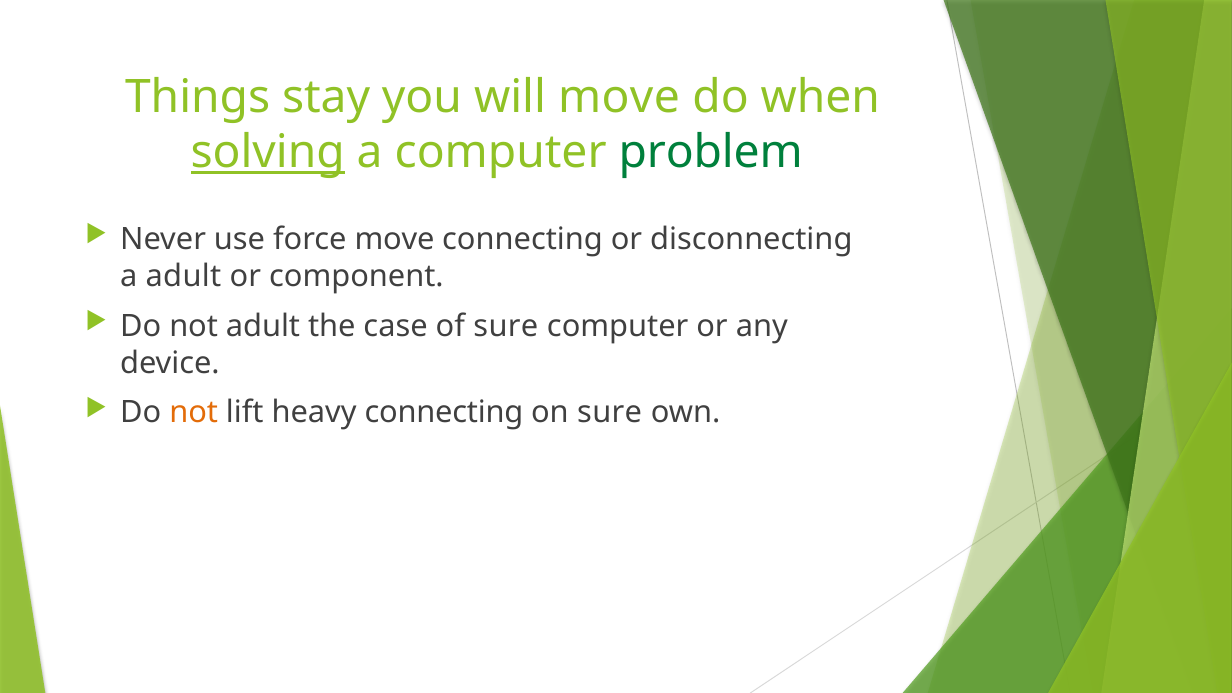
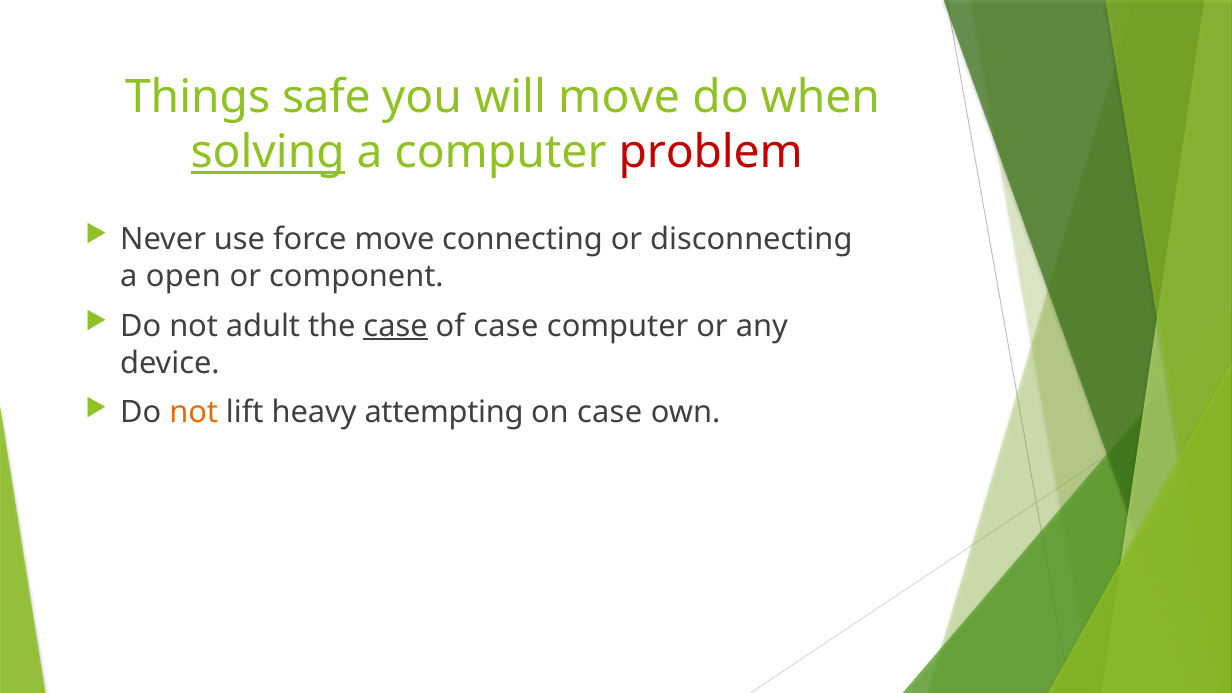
stay: stay -> safe (326, 97)
problem colour: green -> red (711, 153)
a adult: adult -> open (183, 276)
case underline: none -> present (396, 326)
of sure: sure -> case (506, 326)
heavy connecting: connecting -> attempting (444, 413)
on sure: sure -> case (610, 413)
